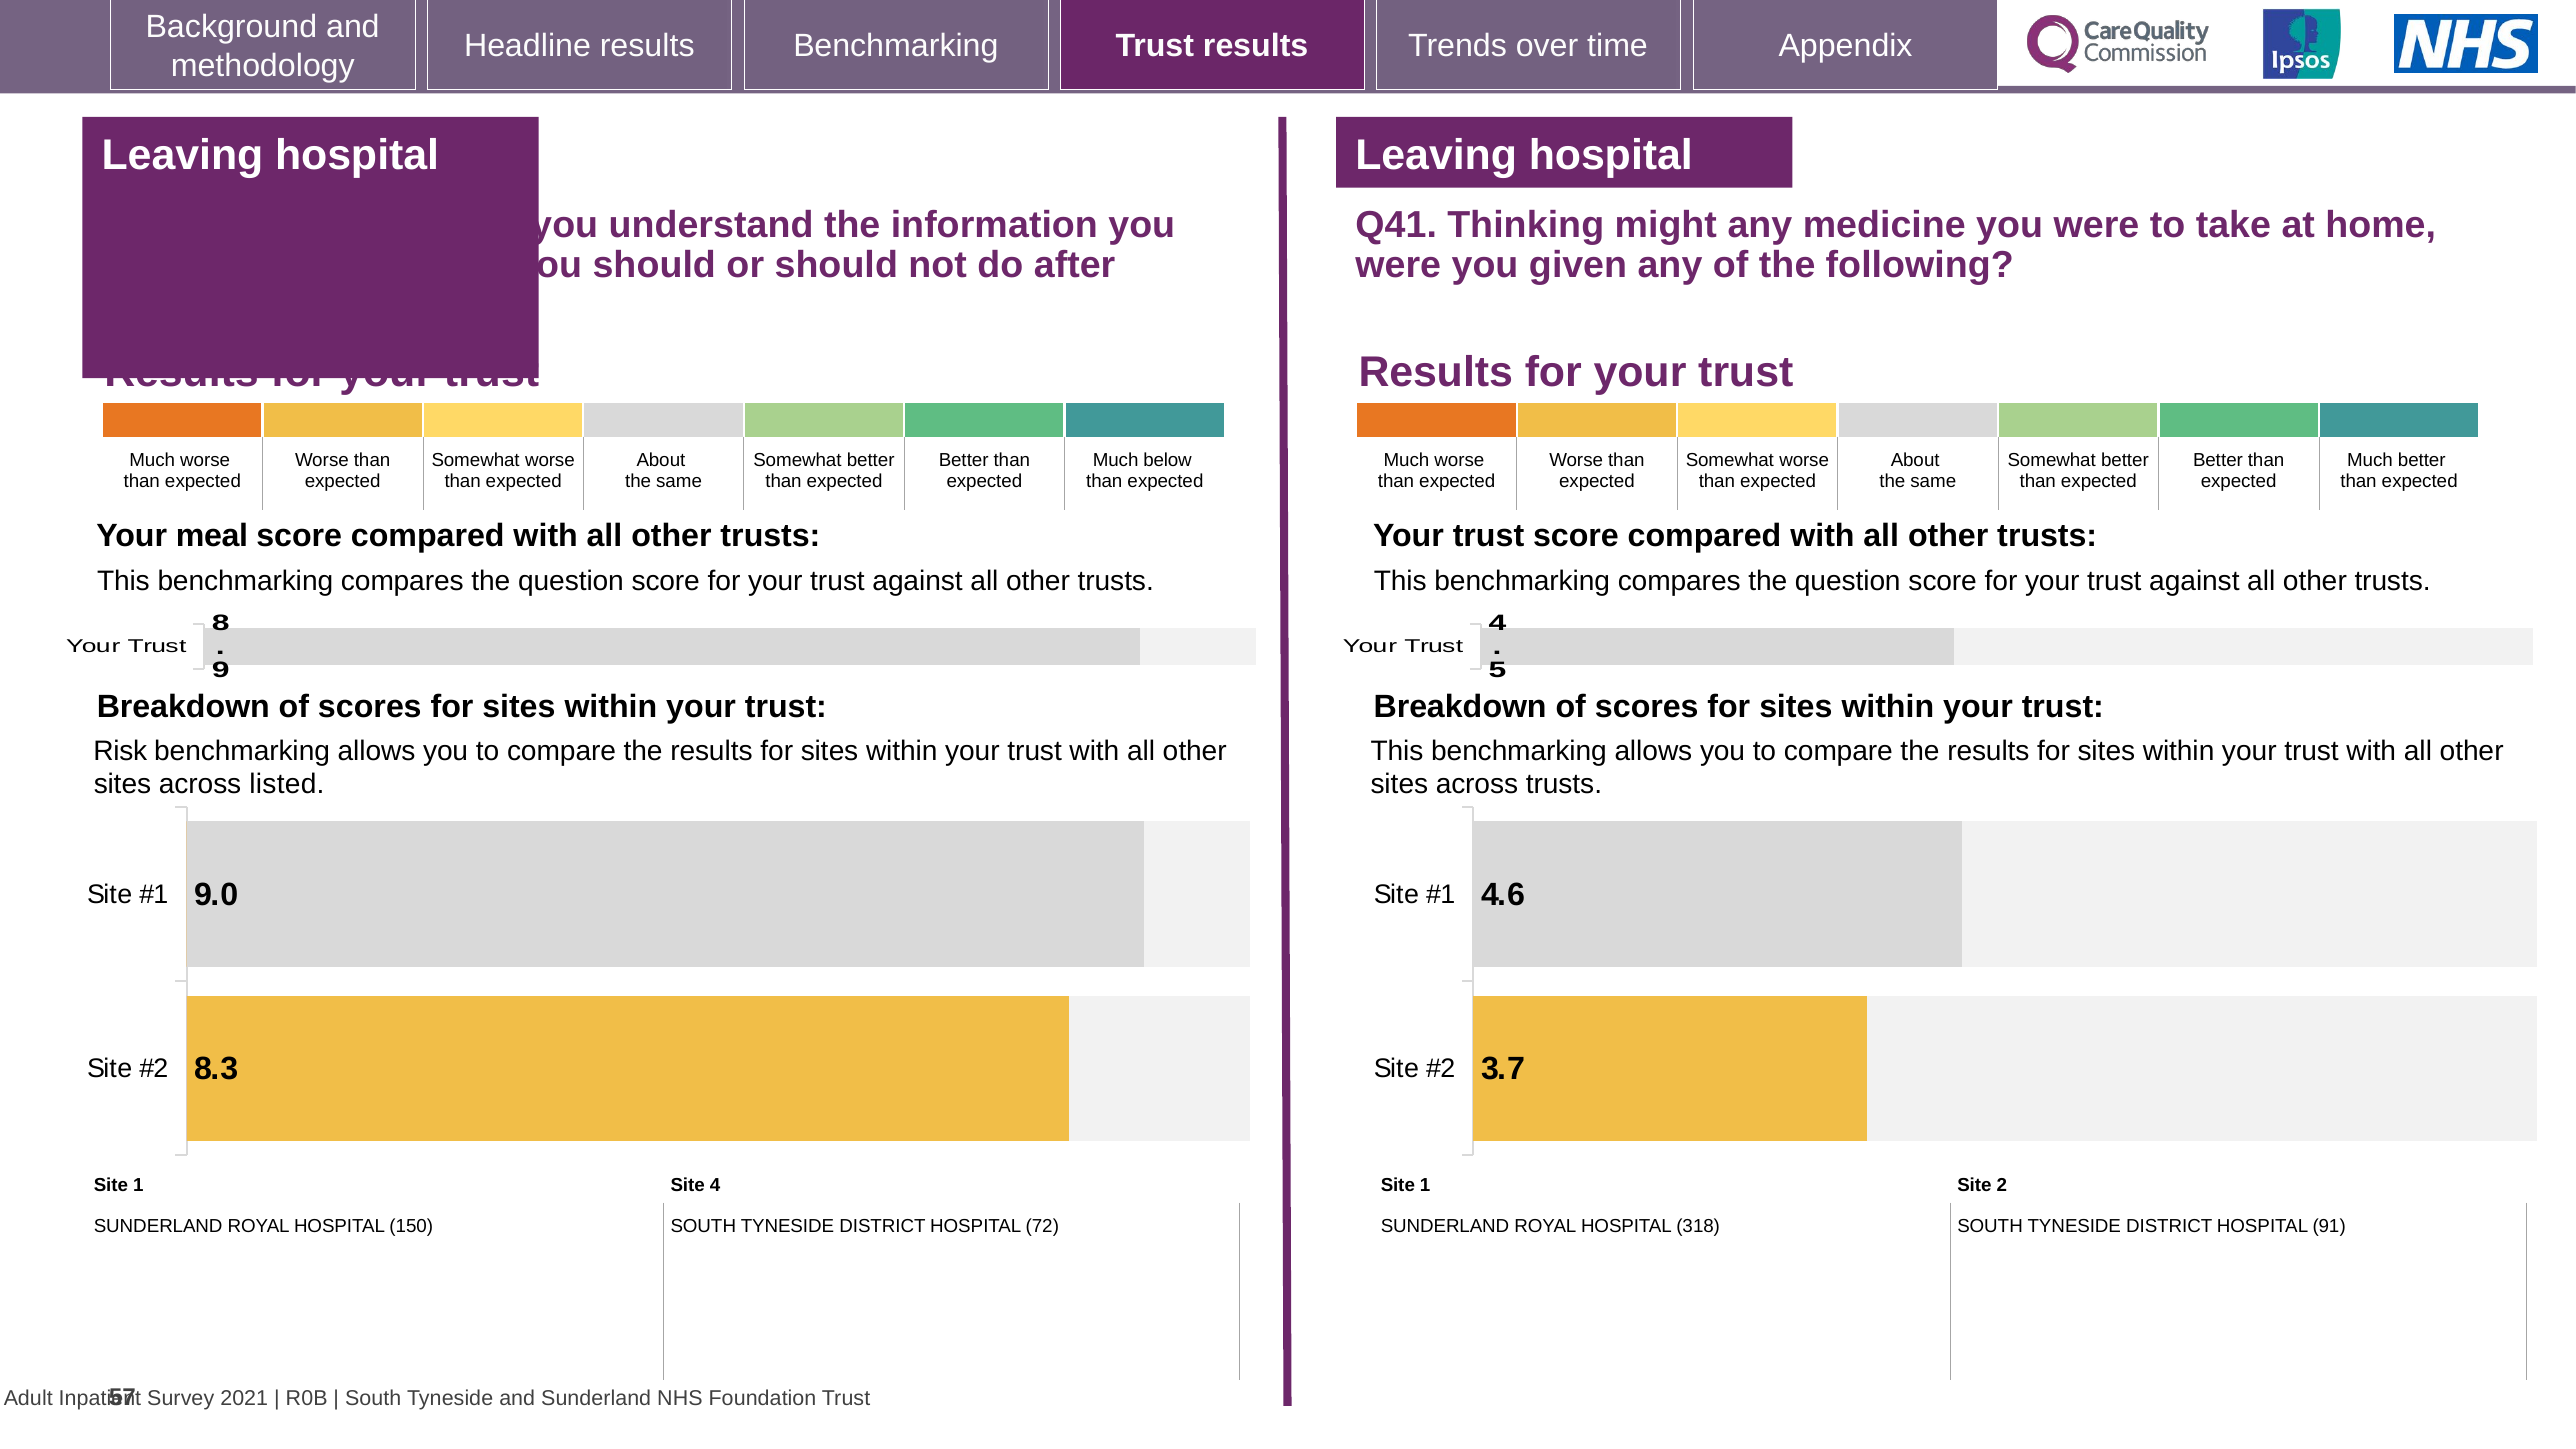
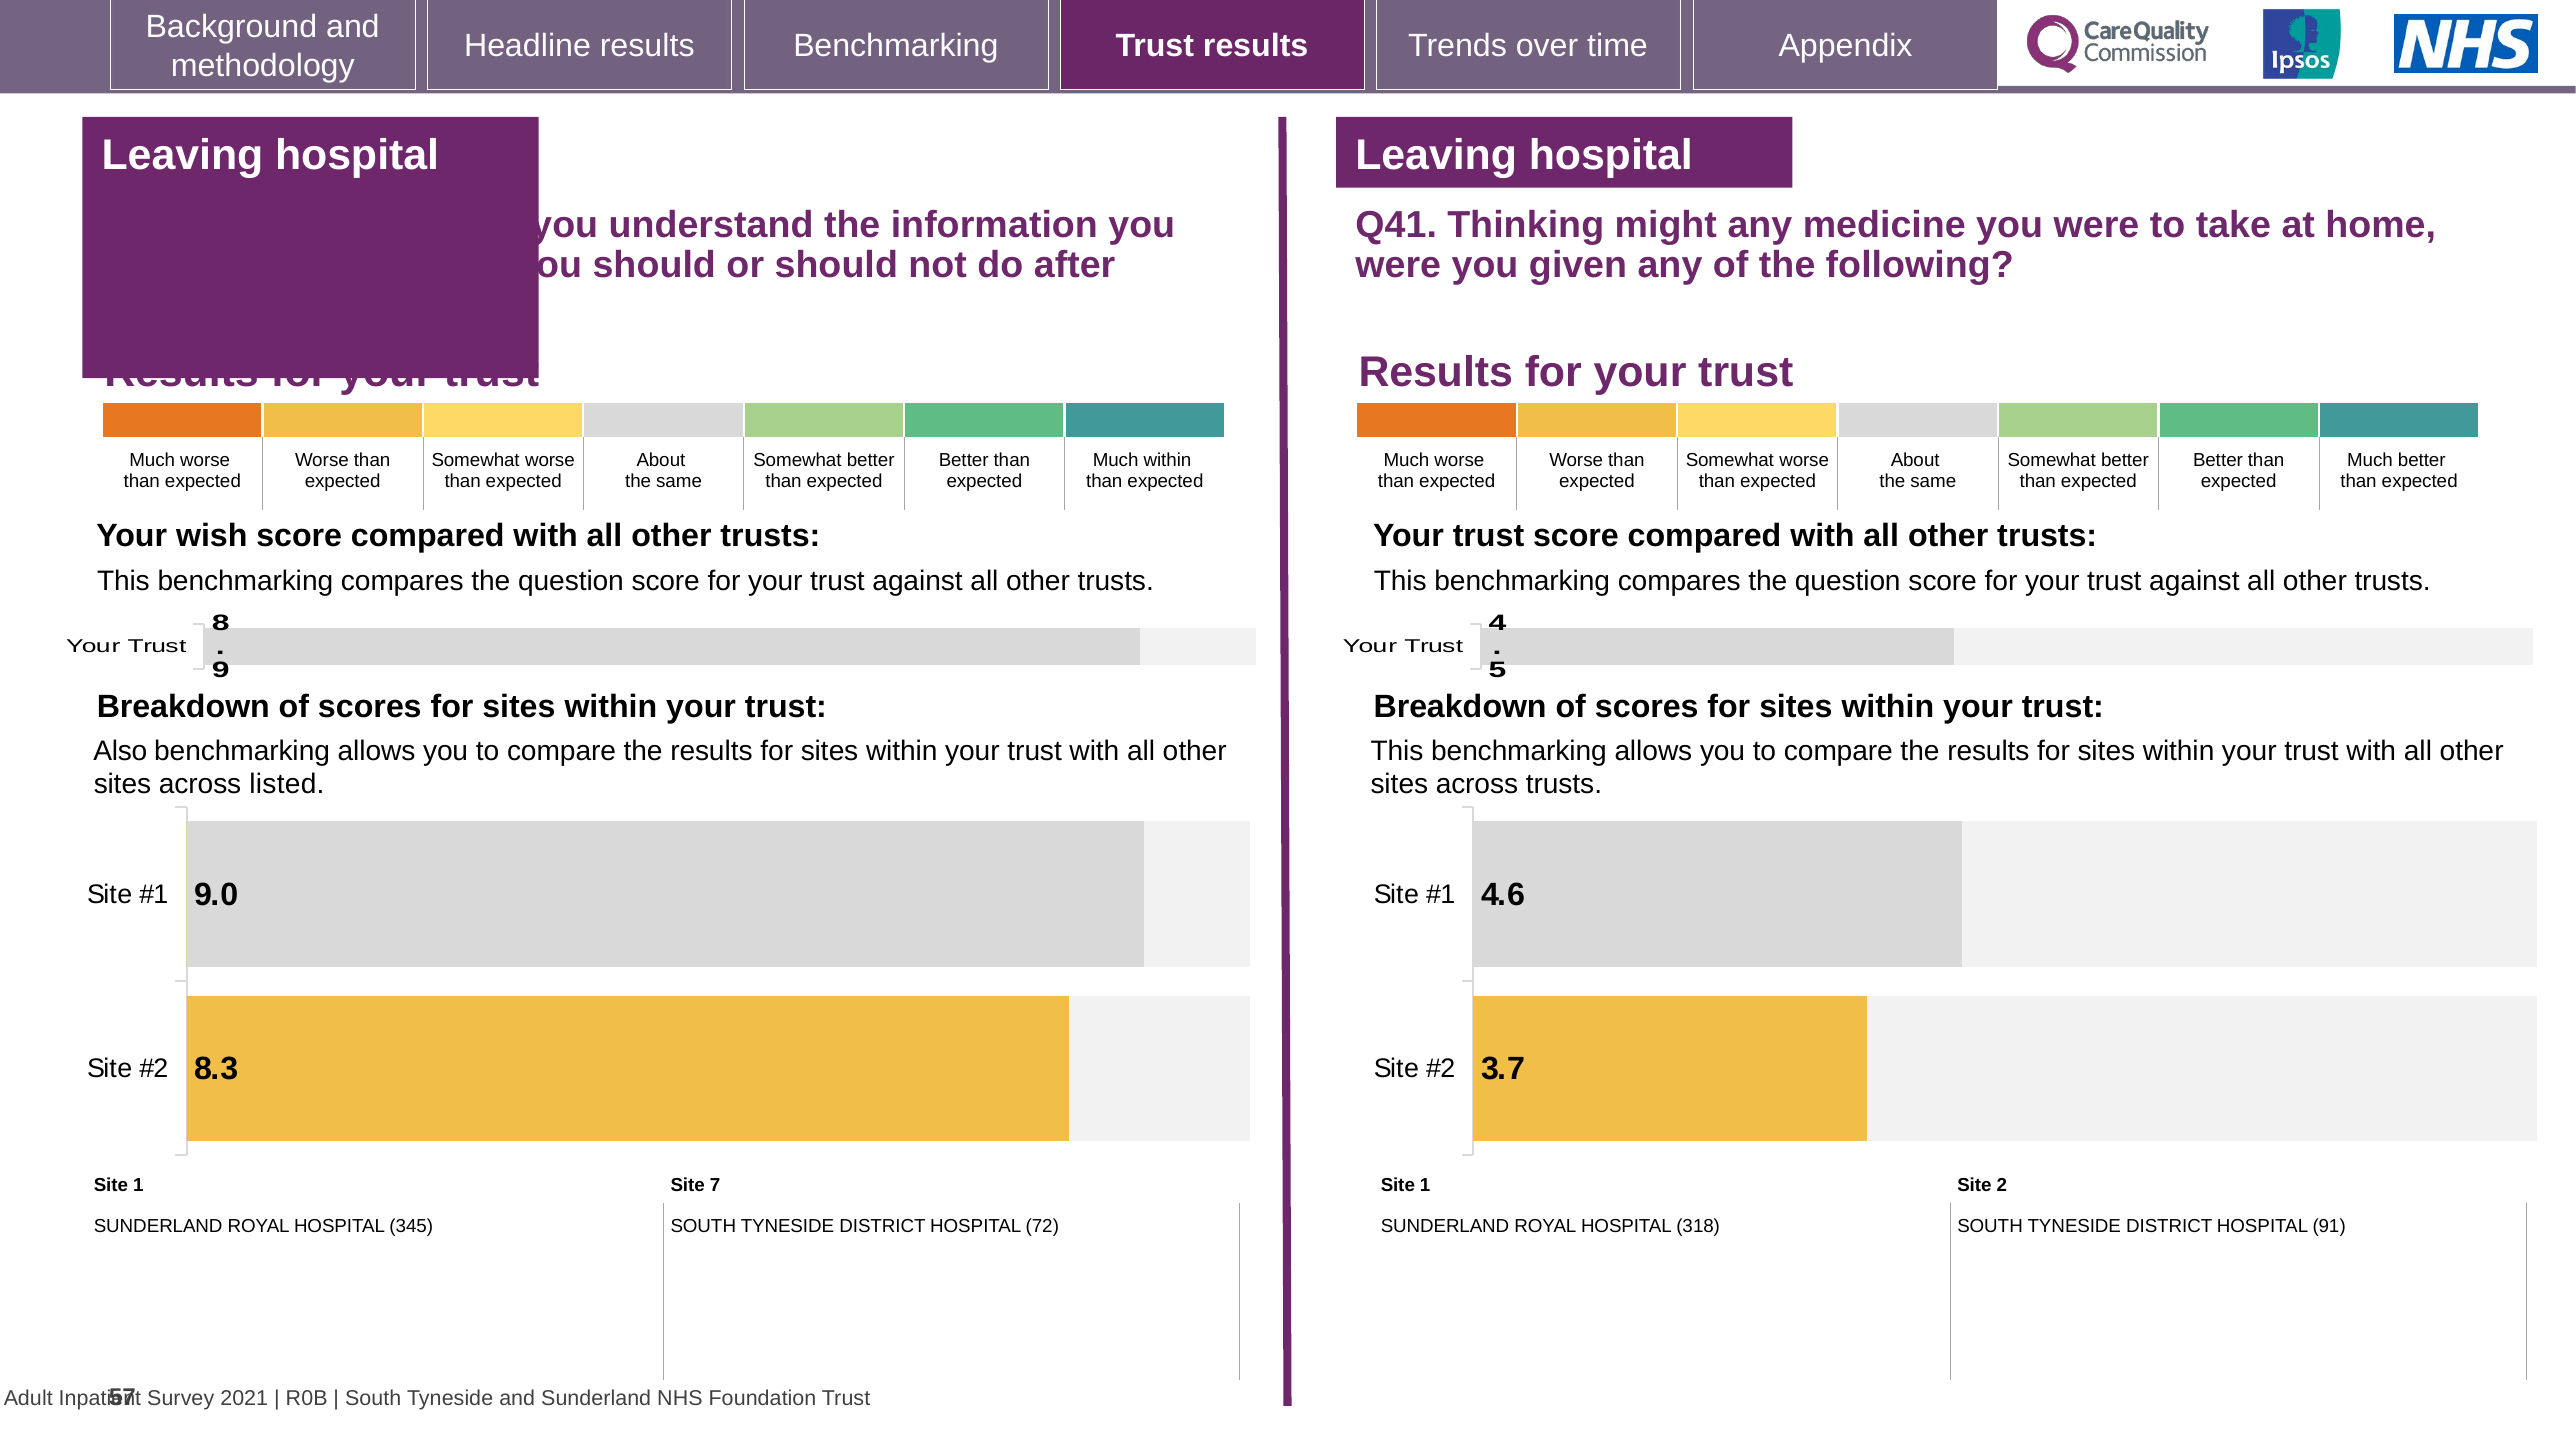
Much below: below -> within (1167, 461)
meal: meal -> wish (212, 536)
Risk: Risk -> Also (120, 751)
Site 4: 4 -> 7 (715, 1185)
150: 150 -> 345 (411, 1227)
